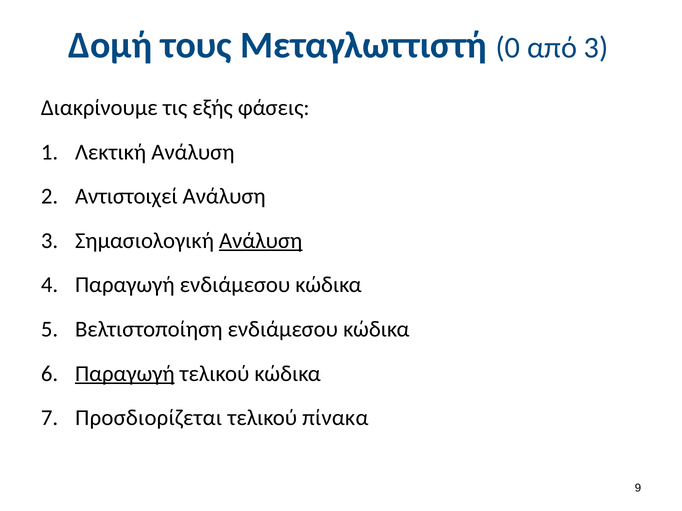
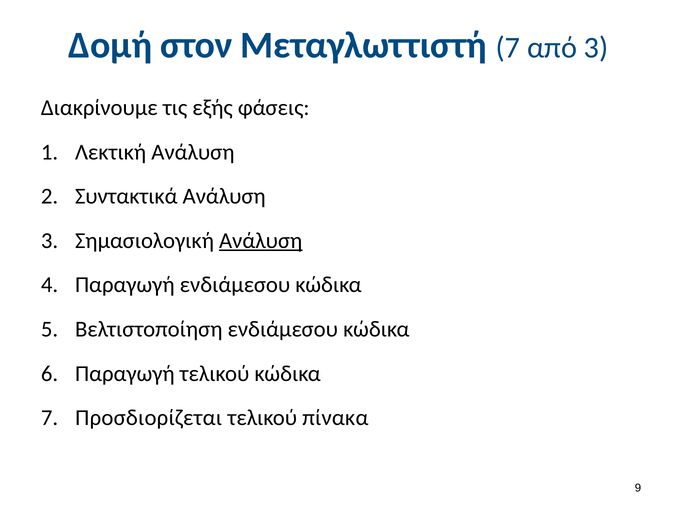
τους: τους -> στον (196, 45)
Μεταγλωττιστή 0: 0 -> 7 (508, 48)
Αντιστοιχεί: Αντιστοιχεί -> Συντακτικά (126, 197)
Παραγωγή underline: present -> none (125, 374)
